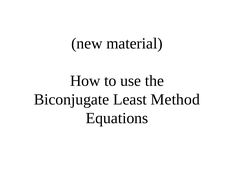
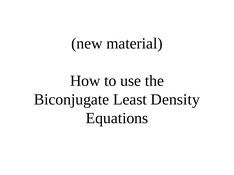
Method: Method -> Density (175, 100)
